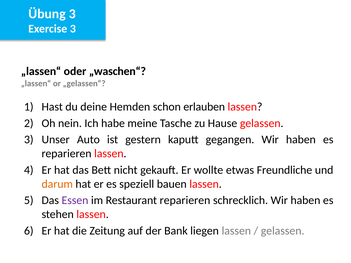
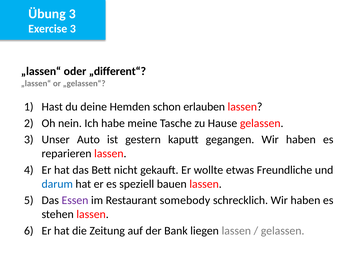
„waschen“: „waschen“ -> „different“ (117, 71)
darum colour: orange -> blue (57, 184)
Restaurant reparieren: reparieren -> somebody (185, 201)
